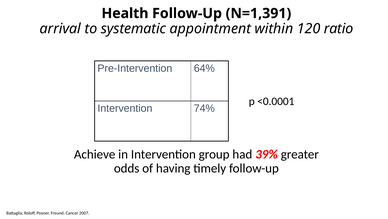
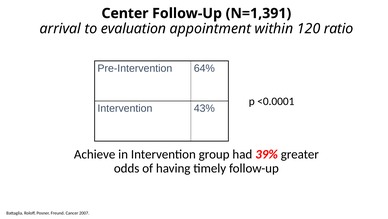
Health: Health -> Center (125, 13)
systematic: systematic -> evaluation (134, 29)
74%: 74% -> 43% (204, 108)
